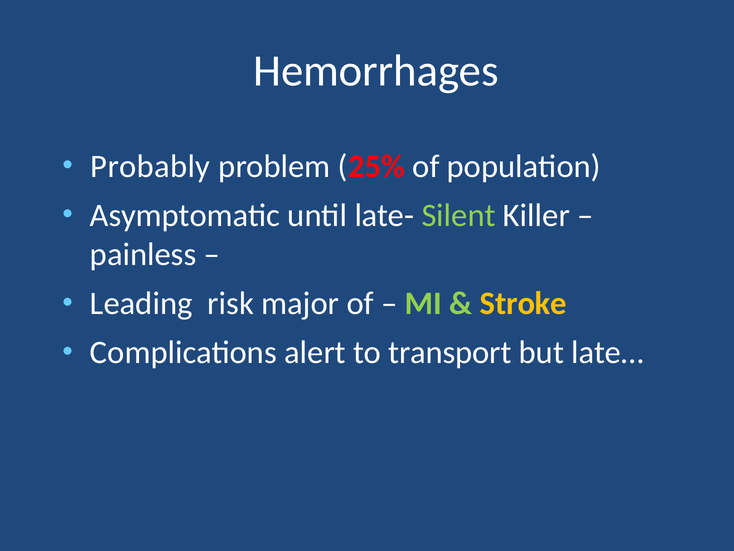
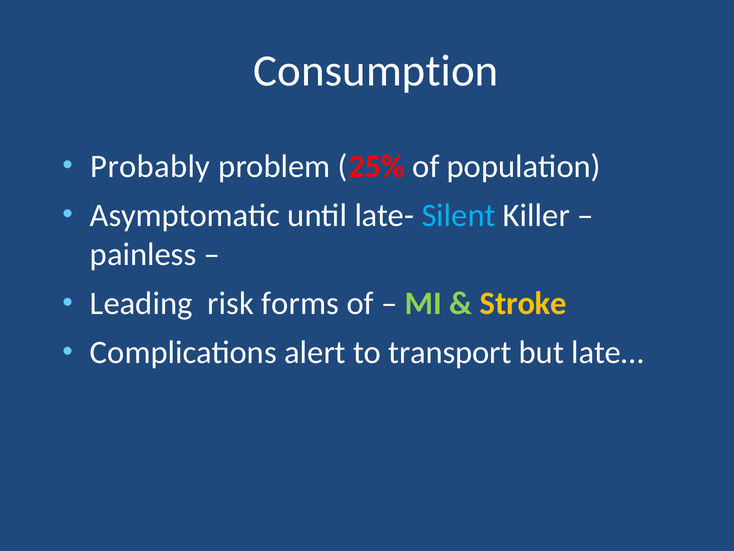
Hemorrhages: Hemorrhages -> Consumption (376, 71)
Silent colour: light green -> light blue (459, 215)
major: major -> forms (300, 303)
